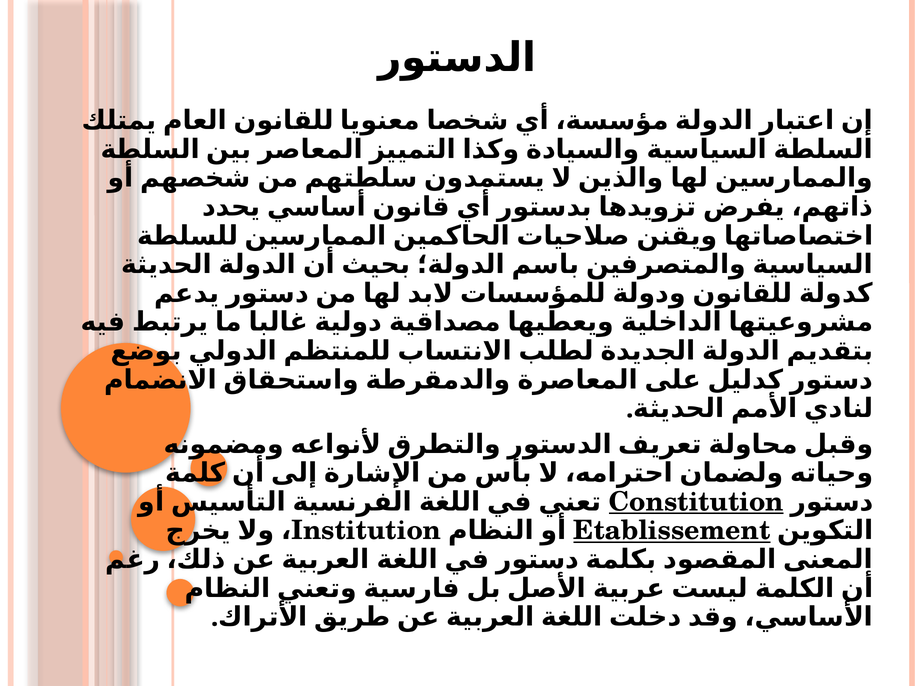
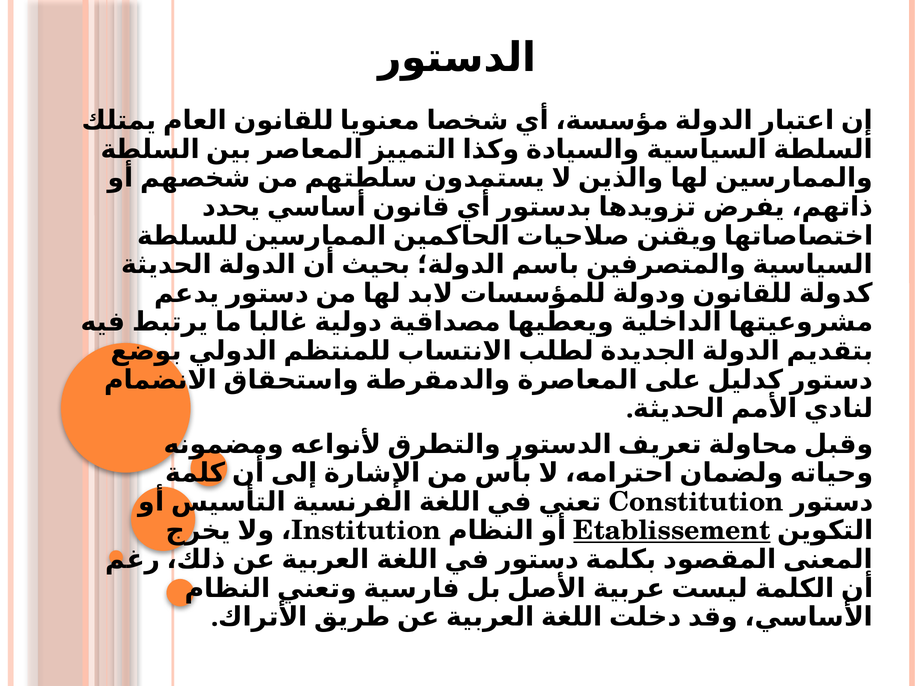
Constitution underline: present -> none (696, 502)
